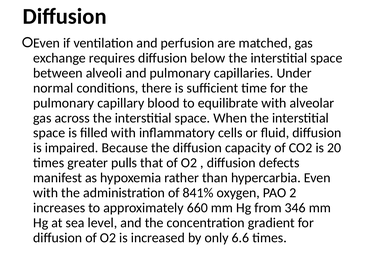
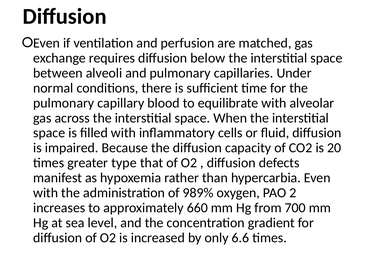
pulls: pulls -> type (124, 163)
841%: 841% -> 989% (198, 193)
346: 346 -> 700 (295, 208)
